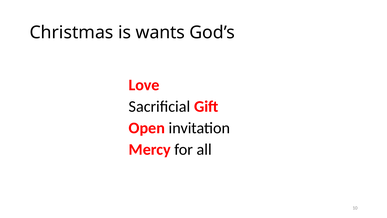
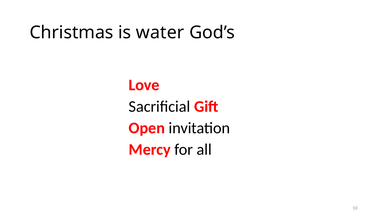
wants: wants -> water (160, 33)
